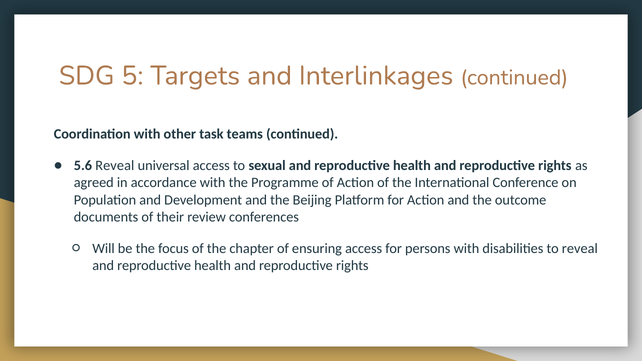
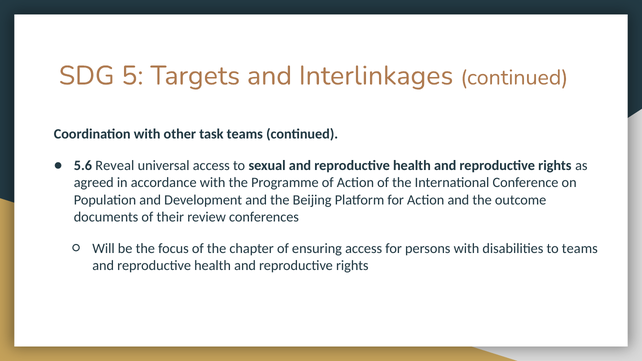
to reveal: reveal -> teams (580, 248)
